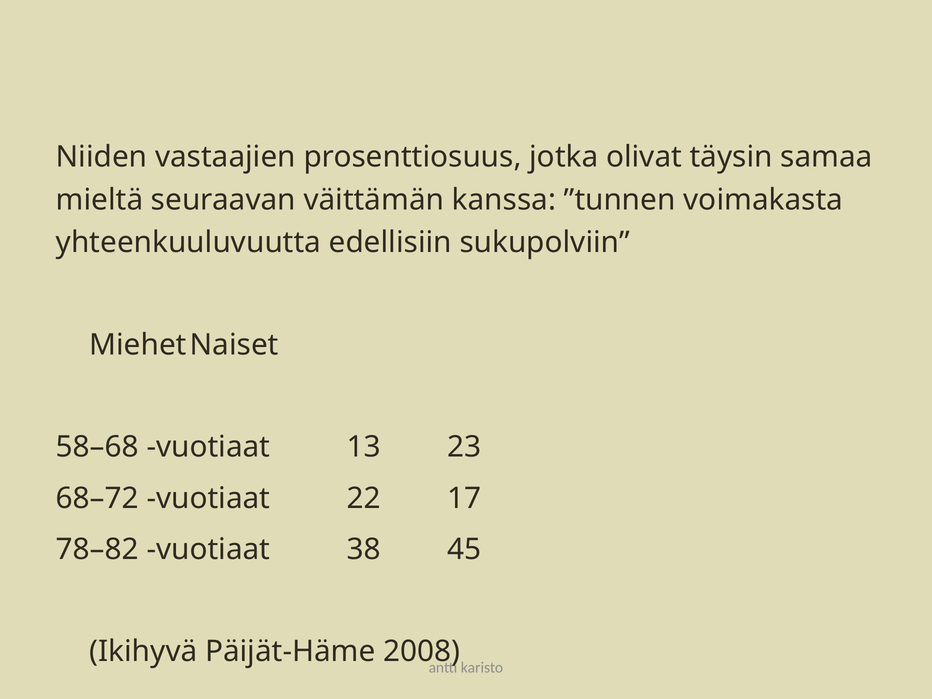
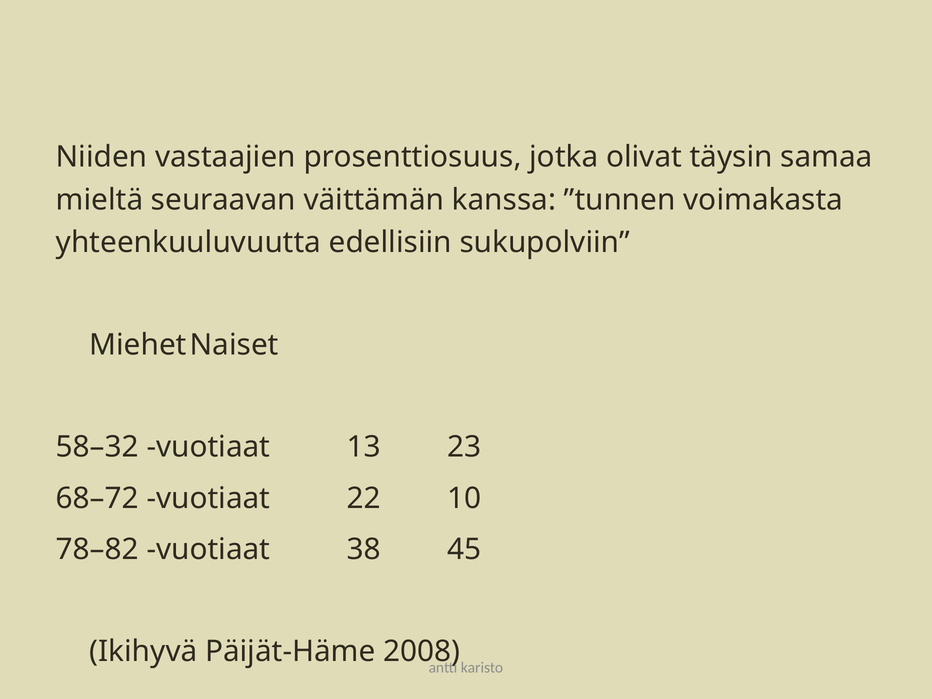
58–68: 58–68 -> 58–32 (97, 447)
17: 17 -> 10 (464, 498)
